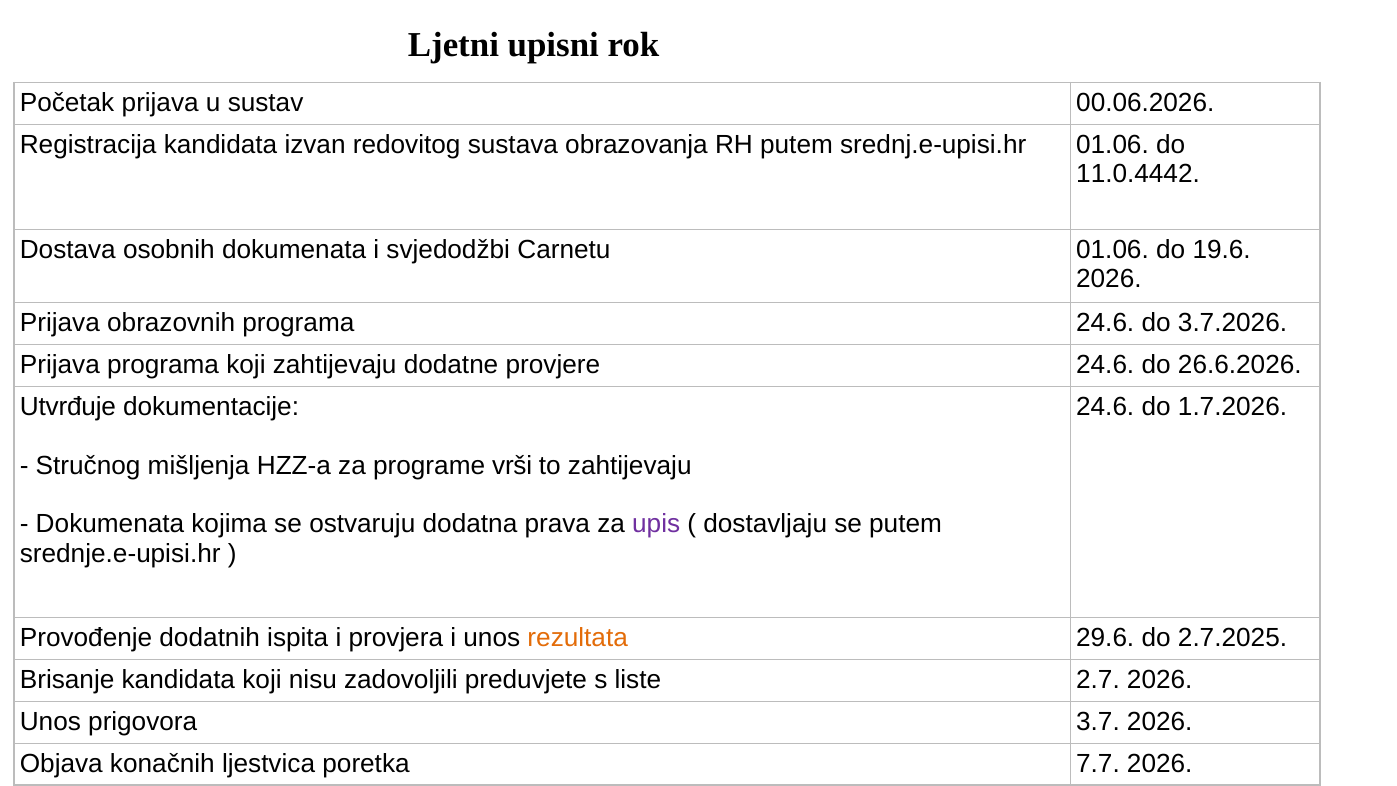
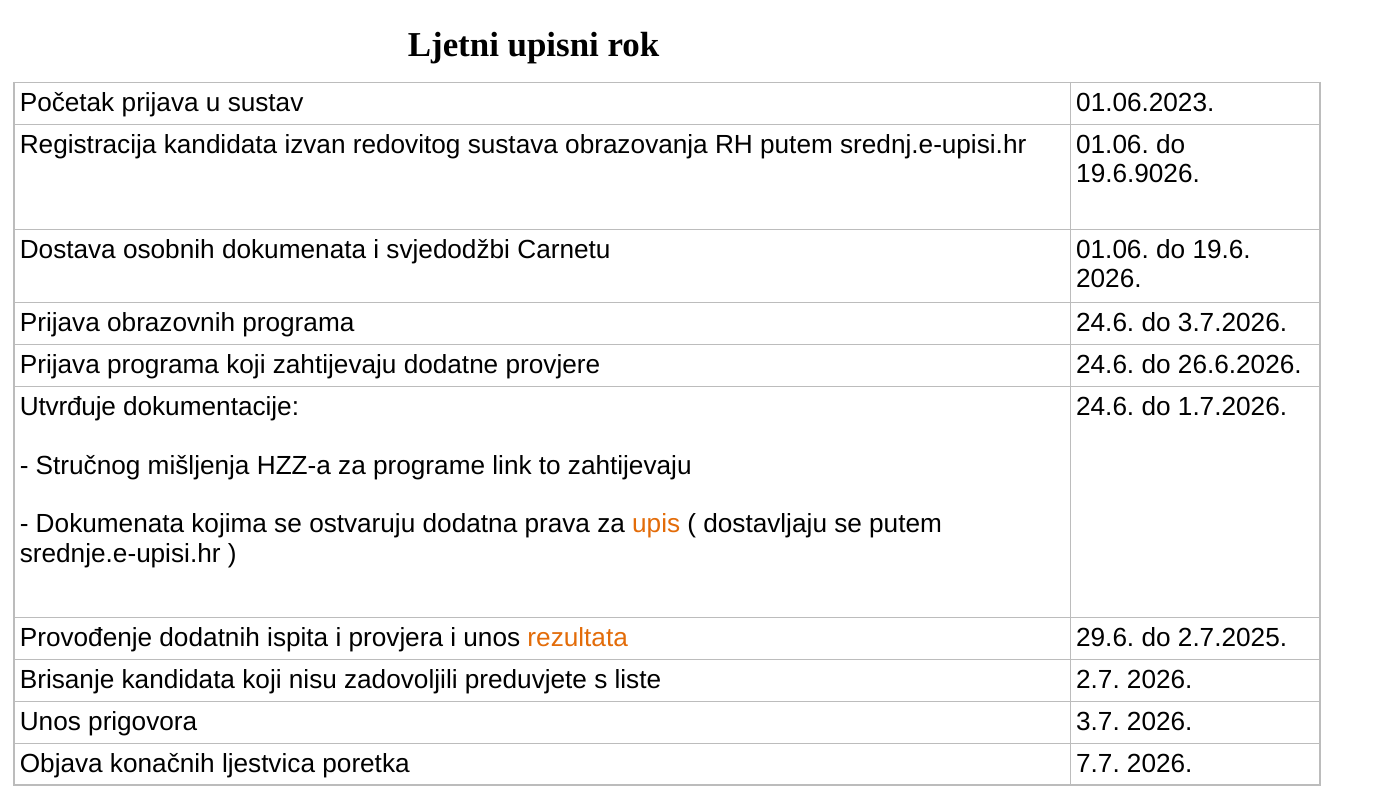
00.06.2026: 00.06.2026 -> 01.06.2023 (1145, 103)
11.0.4442: 11.0.4442 -> 19.6.9026 (1138, 174)
vrši: vrši -> link (512, 466)
upis colour: purple -> orange (656, 524)
